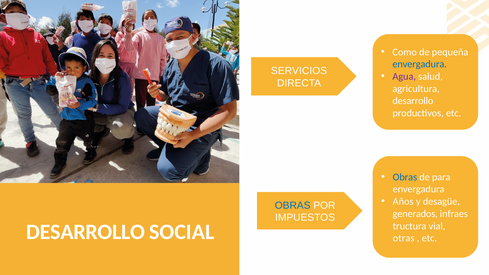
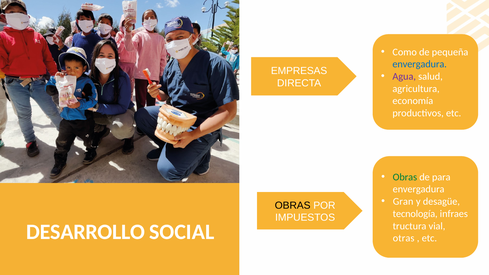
SERVICIOS: SERVICIOS -> EMPRESAS (299, 71)
desarrollo: desarrollo -> economía (413, 101)
Obras colour: blue -> green (405, 177)
Años: Años -> Gran (403, 202)
OBRAS colour: blue -> black (293, 205)
generados: generados -> tecnología (415, 214)
